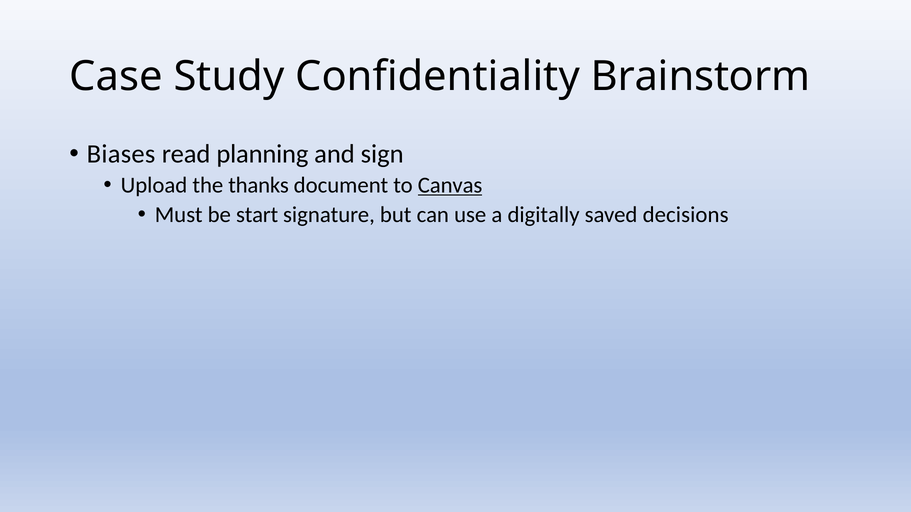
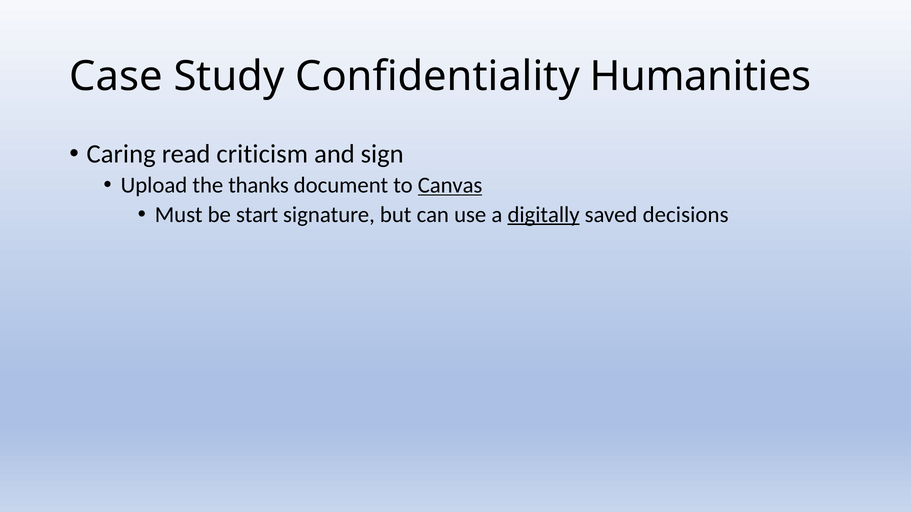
Brainstorm: Brainstorm -> Humanities (701, 77)
Biases: Biases -> Caring (121, 154)
planning: planning -> criticism (262, 154)
digitally underline: none -> present (544, 215)
